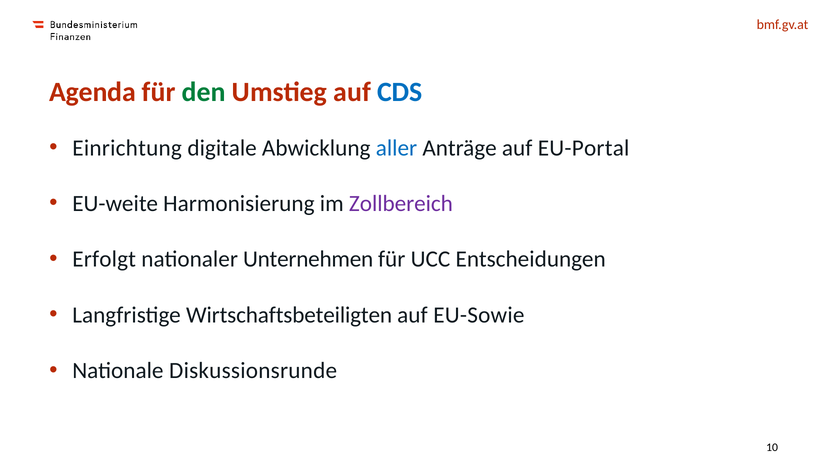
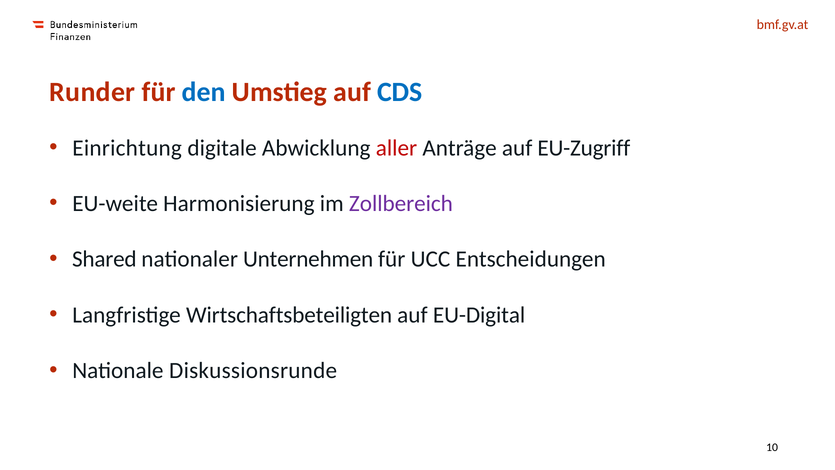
Agenda: Agenda -> Runder (92, 92)
den colour: green -> blue (204, 92)
aller colour: blue -> red (396, 148)
EU-Portal: EU-Portal -> EU-Zugriff (584, 148)
Erfolgt: Erfolgt -> Shared (104, 259)
EU-Sowie: EU-Sowie -> EU-Digital (479, 315)
